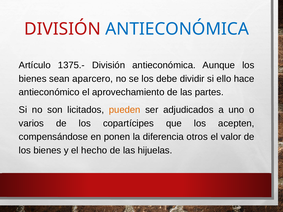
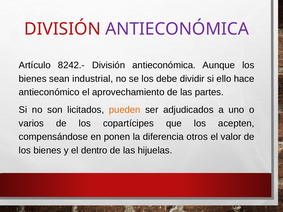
ANTIECONÓMICA colour: blue -> purple (177, 29)
1375.-: 1375.- -> 8242.- (71, 65)
aparcero: aparcero -> industrial (93, 79)
hecho: hecho -> dentro (94, 151)
